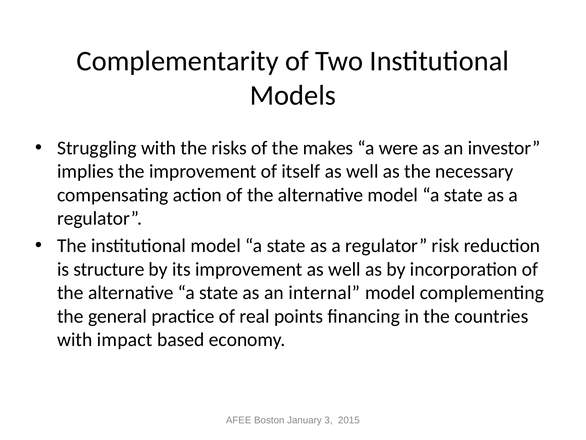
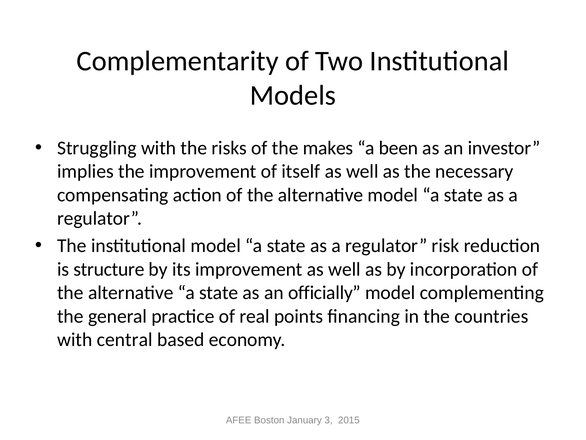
were: were -> been (399, 148)
internal: internal -> officially (324, 292)
impact: impact -> central (125, 339)
